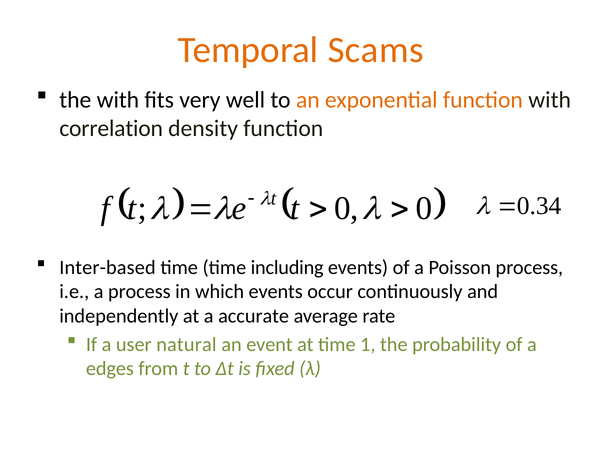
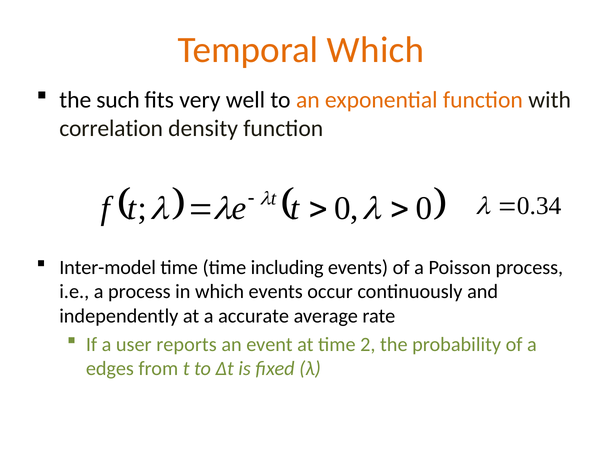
Temporal Scams: Scams -> Which (376, 50)
the with: with -> such (118, 100)
Inter-based: Inter-based -> Inter-model (108, 267)
natural: natural -> reports (186, 344)
1: 1 -> 2 (368, 344)
